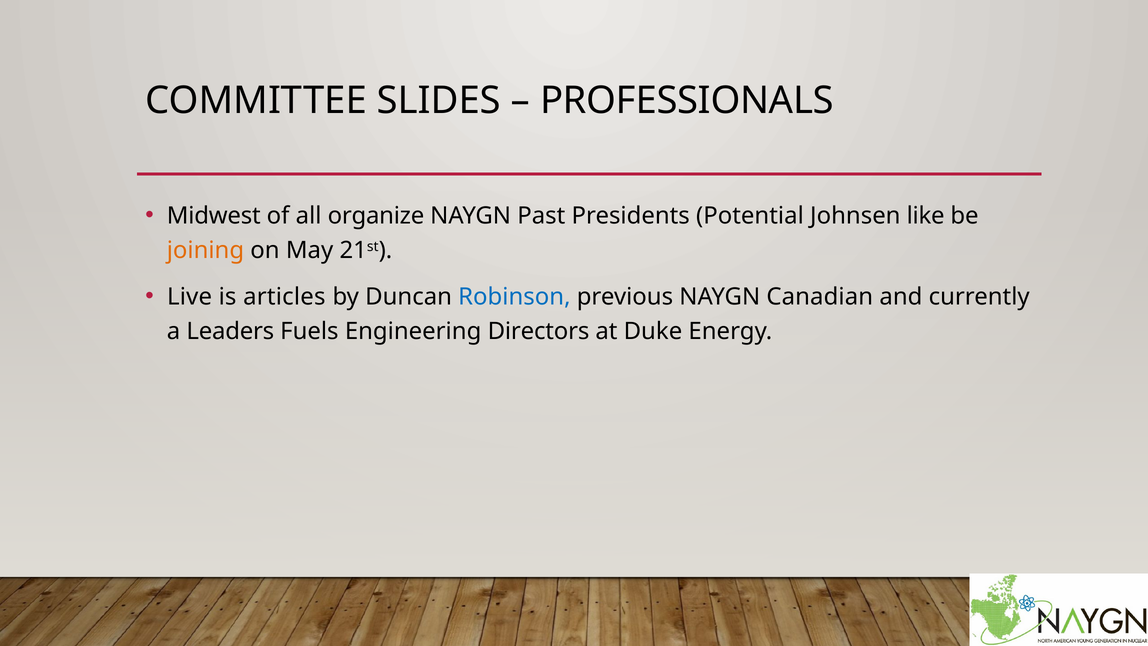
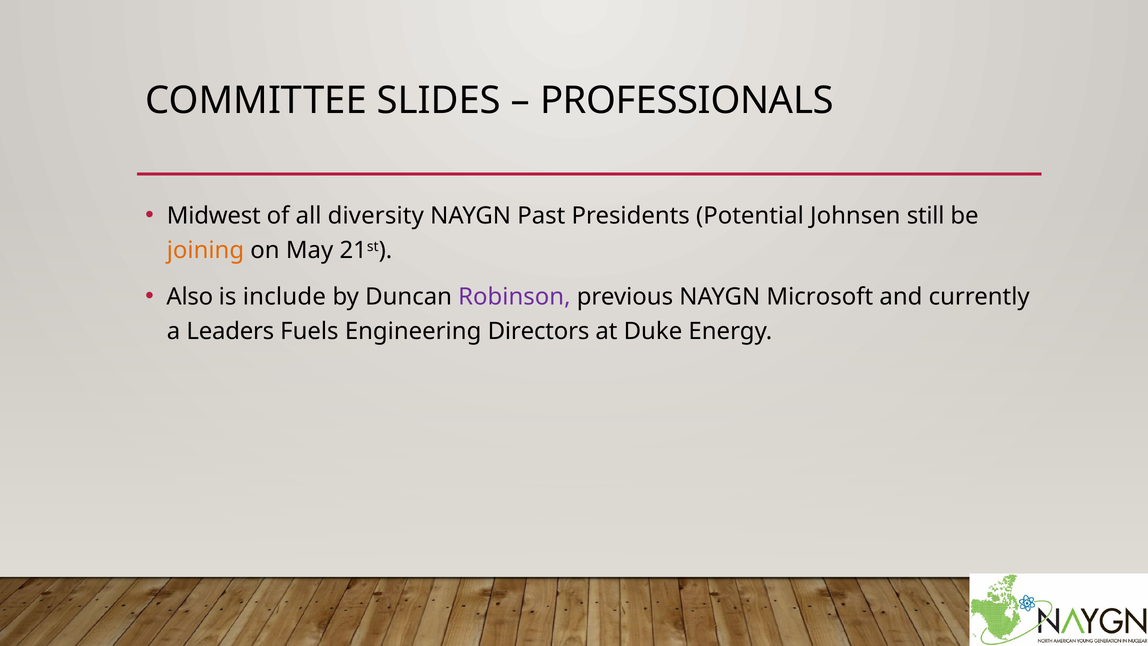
organize: organize -> diversity (376, 216)
like: like -> still (926, 216)
Live: Live -> Also (190, 297)
articles: articles -> include (284, 297)
Robinson colour: blue -> purple (514, 297)
Canadian: Canadian -> Microsoft (820, 297)
